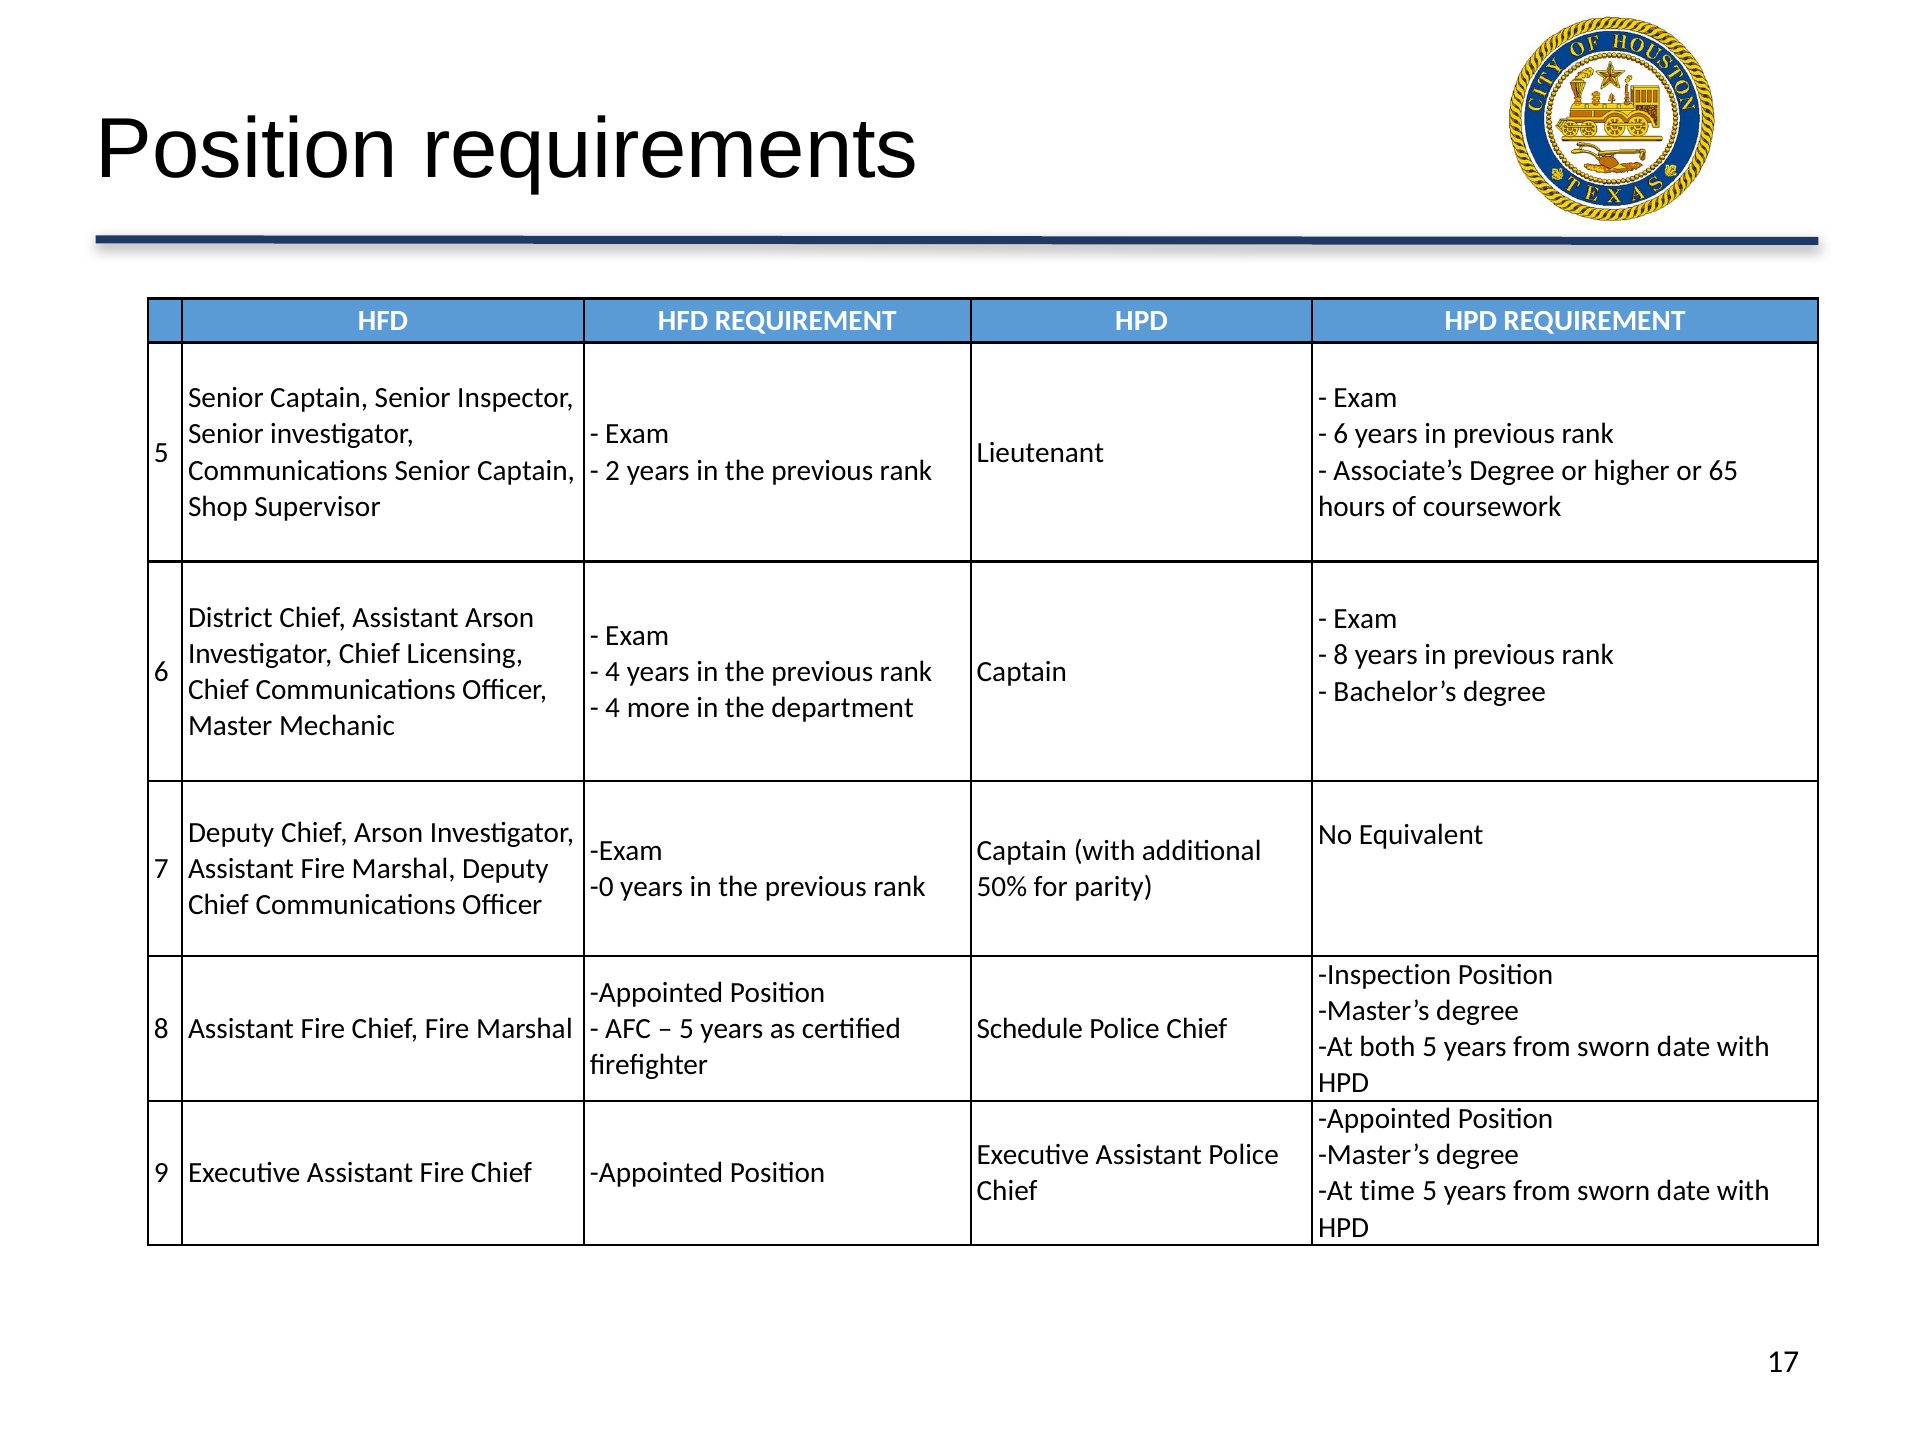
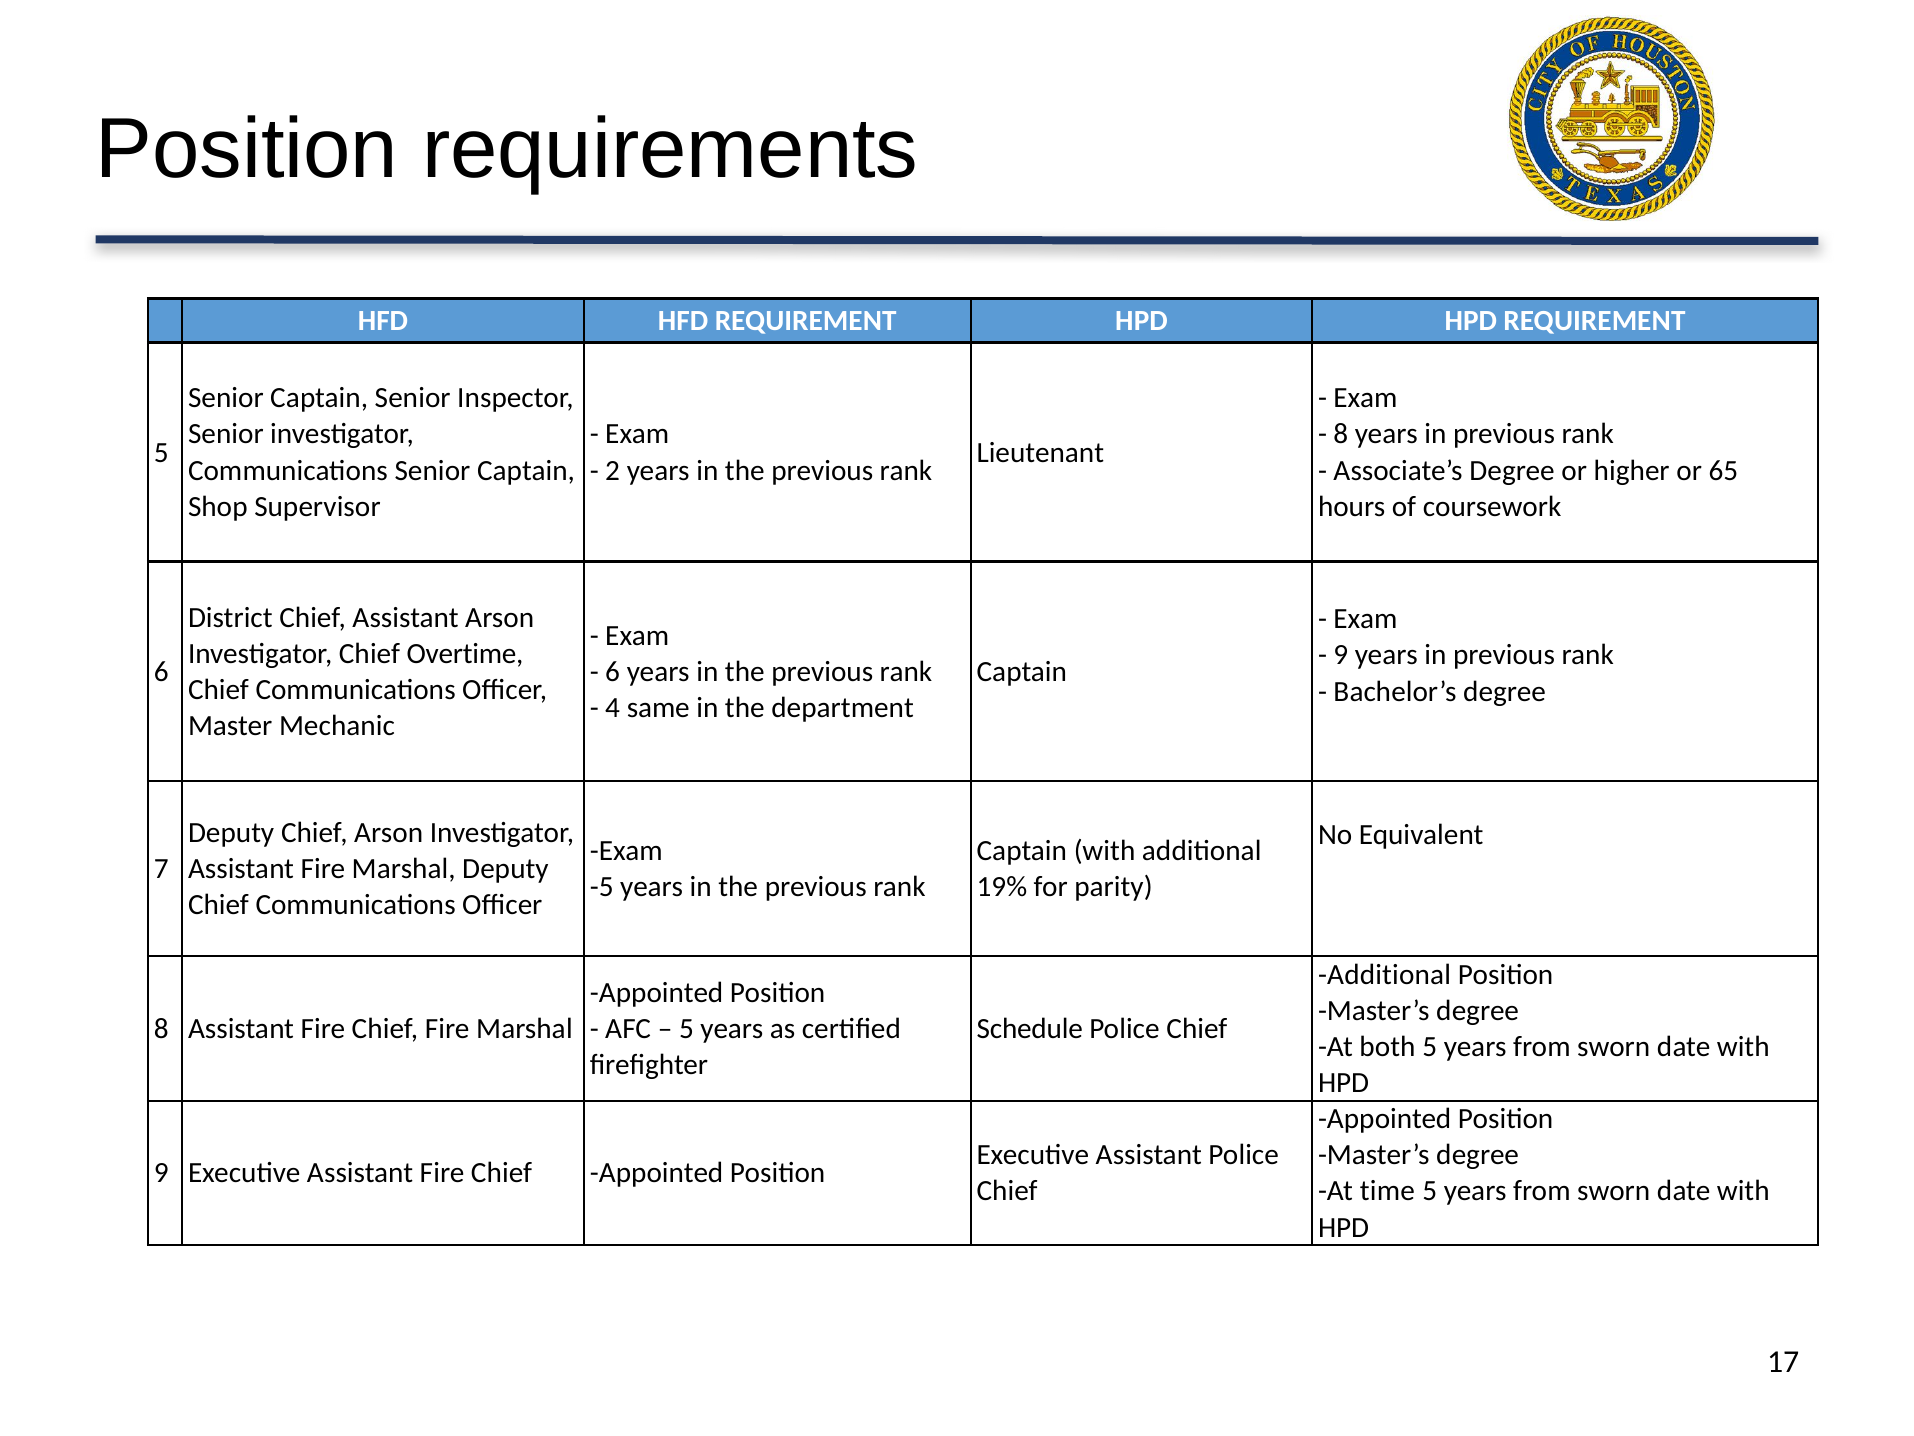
6: 6 -> 8 (1341, 434)
Licensing: Licensing -> Overtime (465, 653)
8: 8 -> 9 (1341, 655)
4: 4 -> 6 (613, 671)
more: more -> same (658, 707)
-0: -0 -> -5 (602, 887)
50%: 50% -> 19% (1002, 887)
Inspection: Inspection -> Additional (1385, 974)
